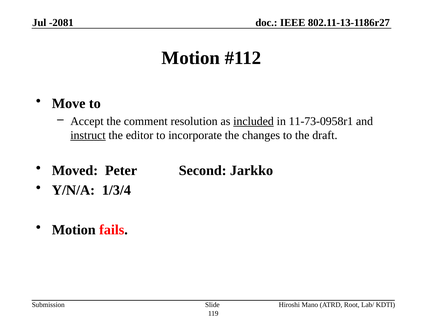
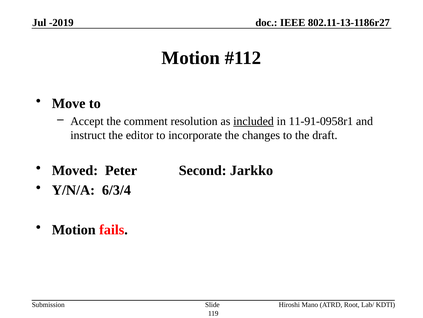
-2081: -2081 -> -2019 (61, 23)
11-73-0958r1: 11-73-0958r1 -> 11-91-0958r1 (321, 121)
instruct underline: present -> none (88, 135)
1/3/4: 1/3/4 -> 6/3/4 (116, 190)
